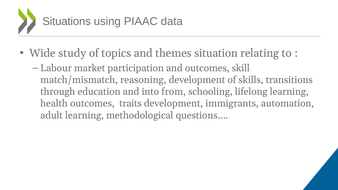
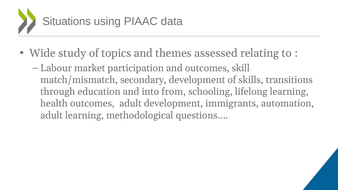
situation: situation -> assessed (216, 53)
reasoning: reasoning -> secondary (143, 80)
outcomes traits: traits -> adult (130, 104)
